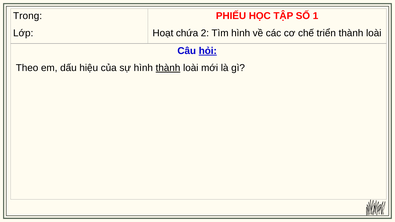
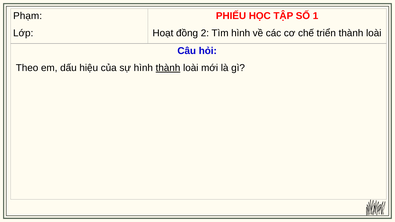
Trong: Trong -> Phạm (28, 16)
chứa: chứa -> đồng (187, 33)
hỏi underline: present -> none (208, 51)
